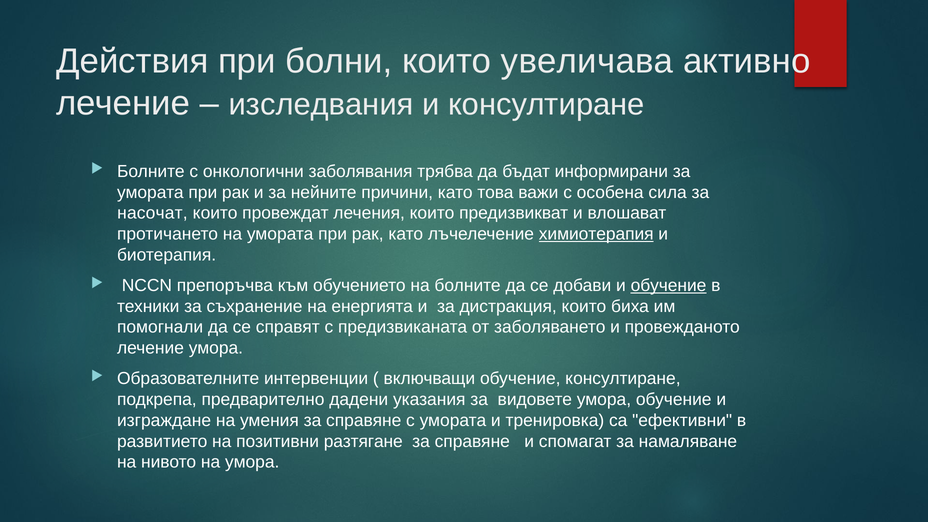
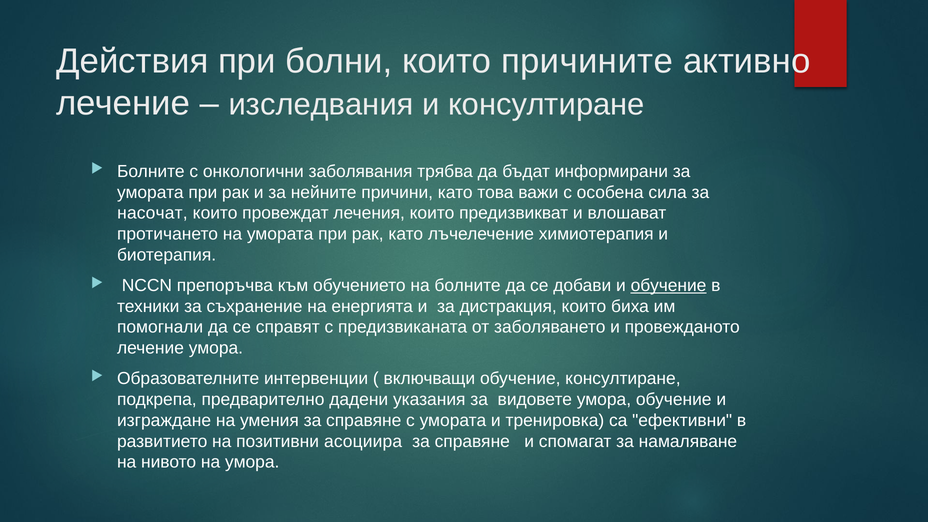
увеличава: увеличава -> причините (587, 61)
химиотерапия underline: present -> none (596, 234)
разтягане: разтягане -> асоциира (363, 441)
